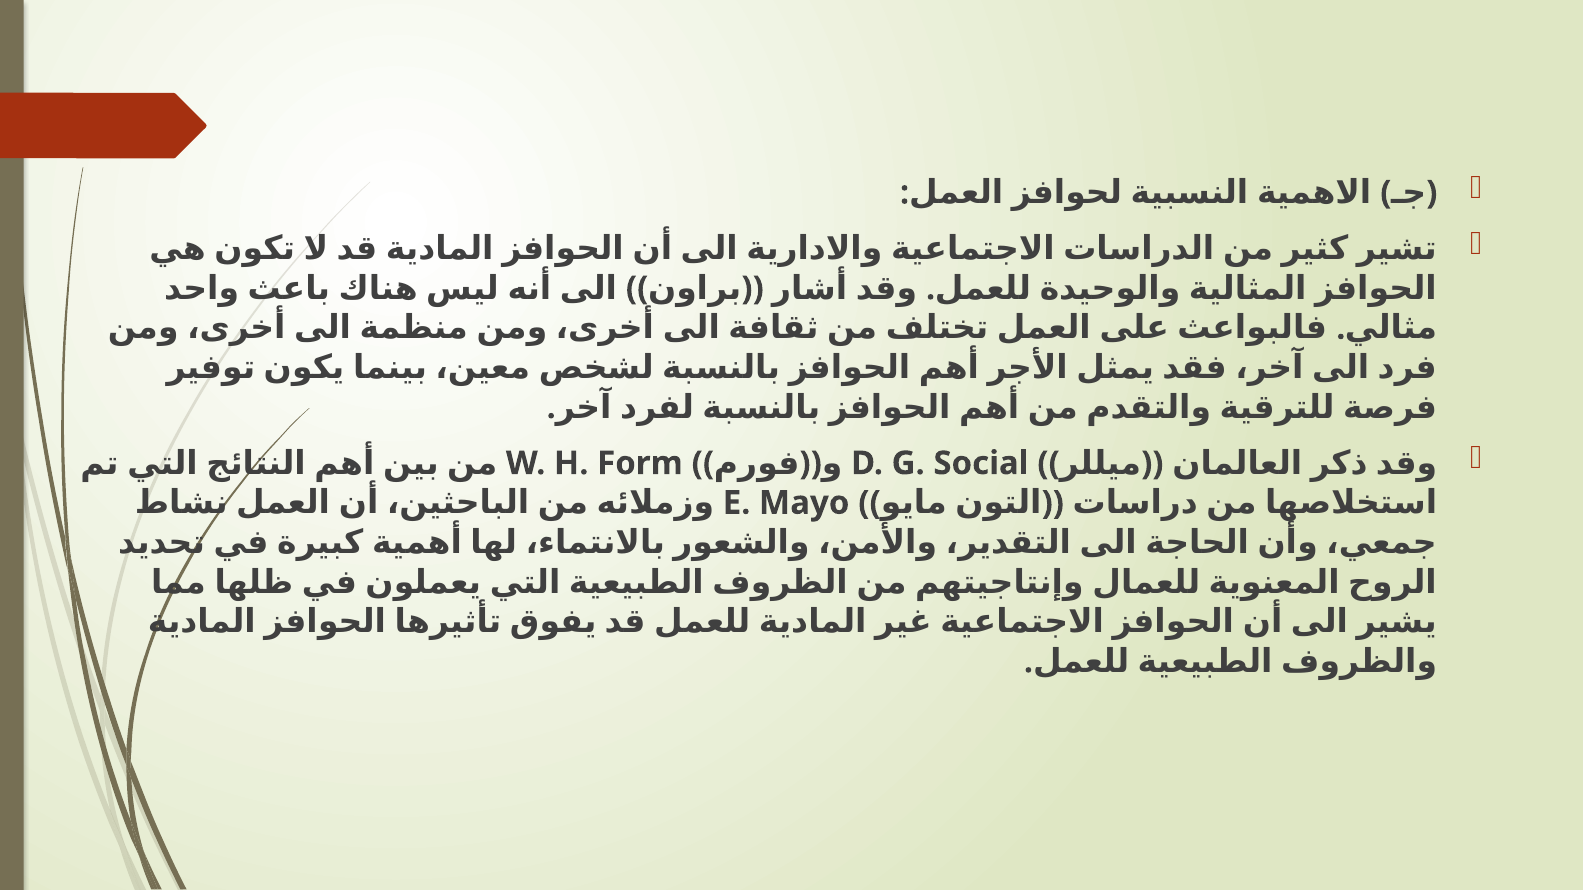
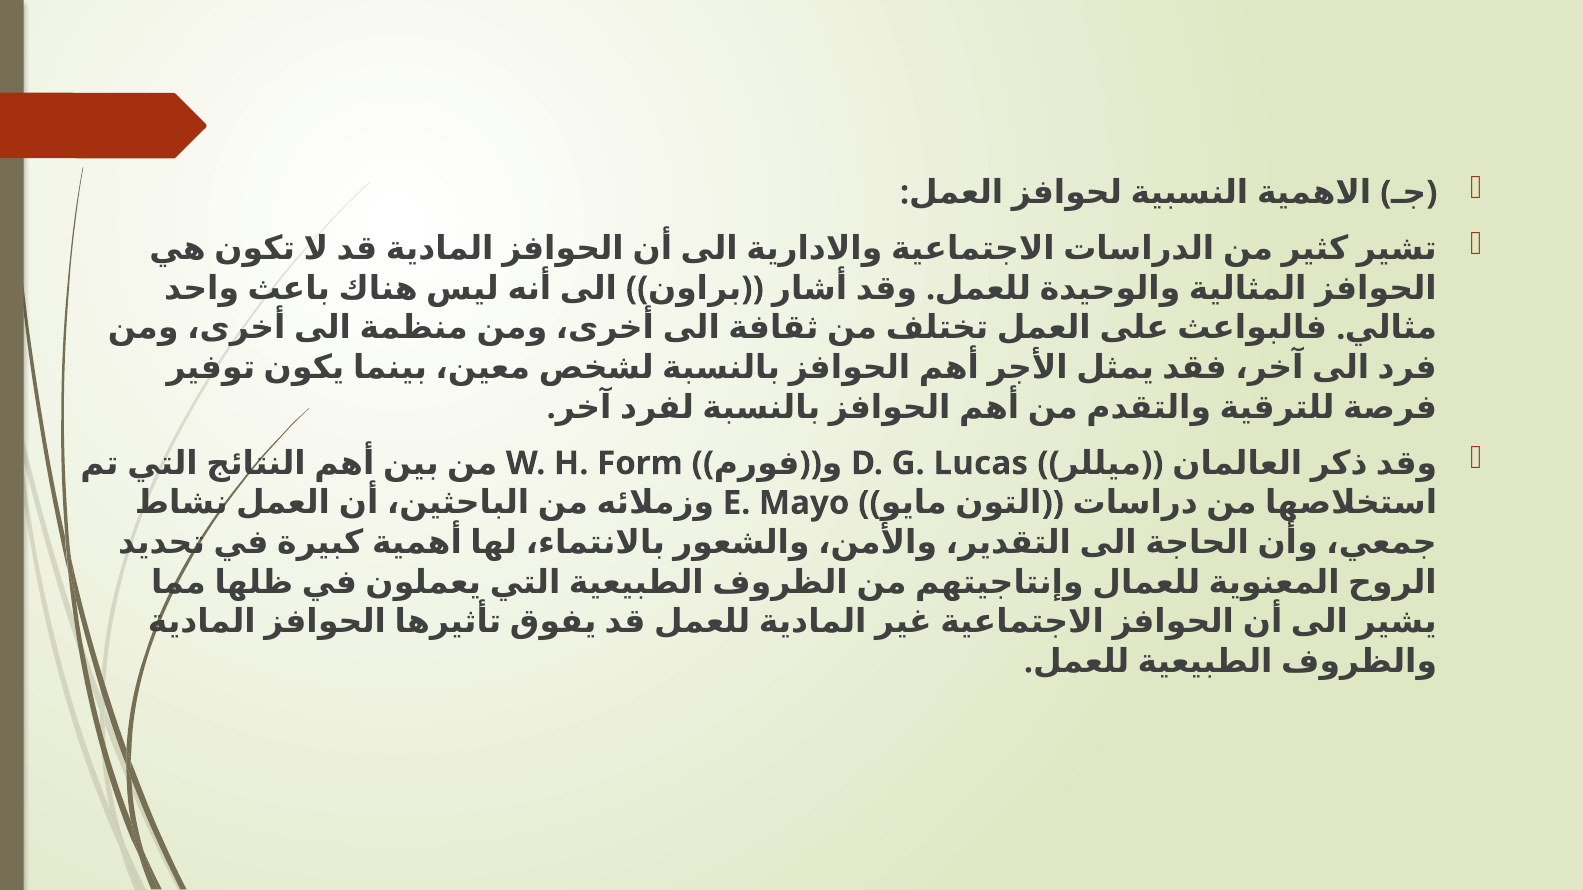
Social: Social -> Lucas (981, 463)
